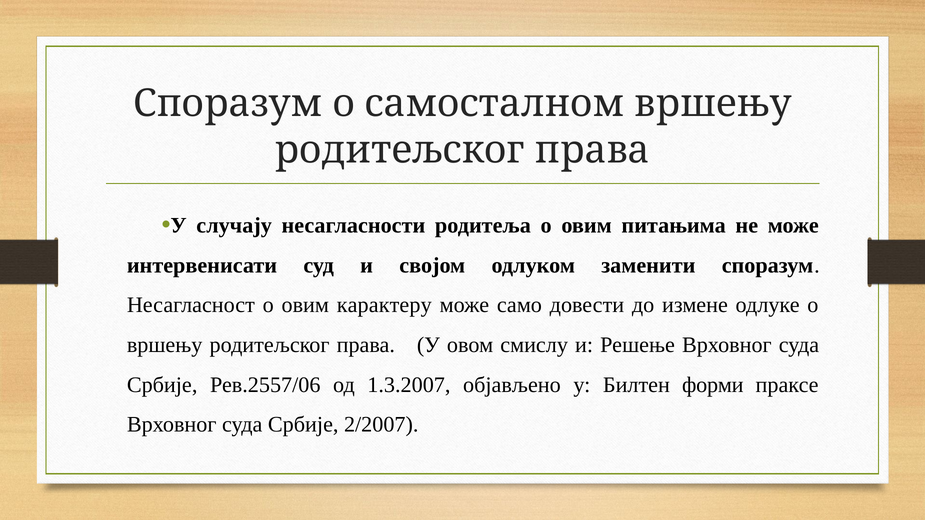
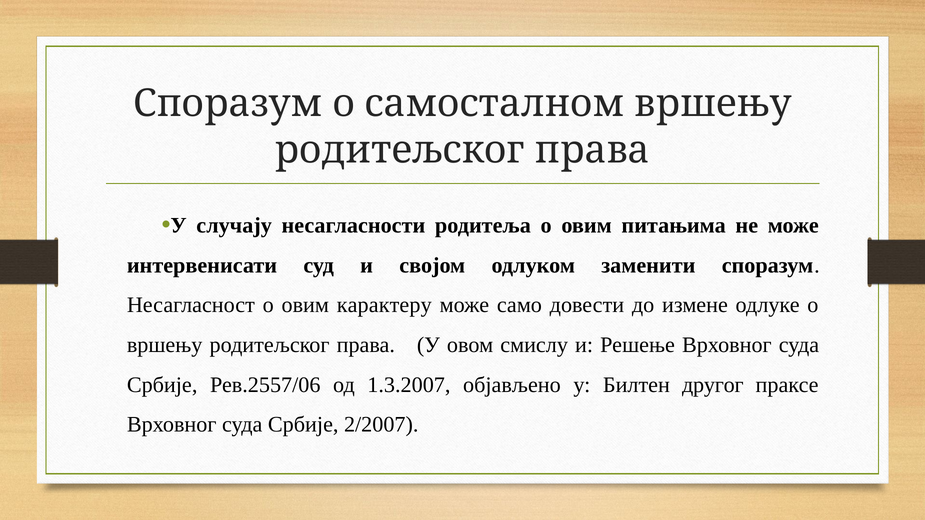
форми: форми -> другог (713, 385)
